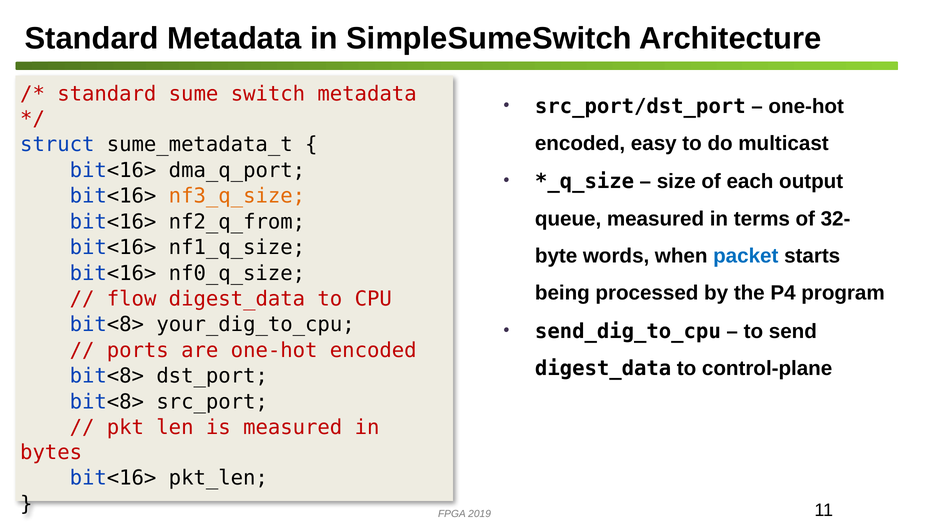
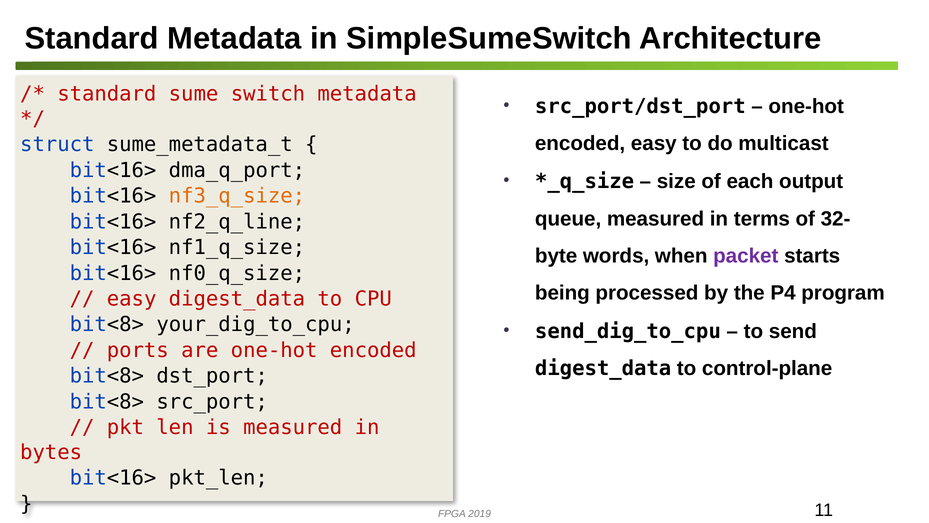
nf2_q_from: nf2_q_from -> nf2_q_line (237, 222)
packet colour: blue -> purple (746, 256)
flow: flow -> easy (132, 299)
